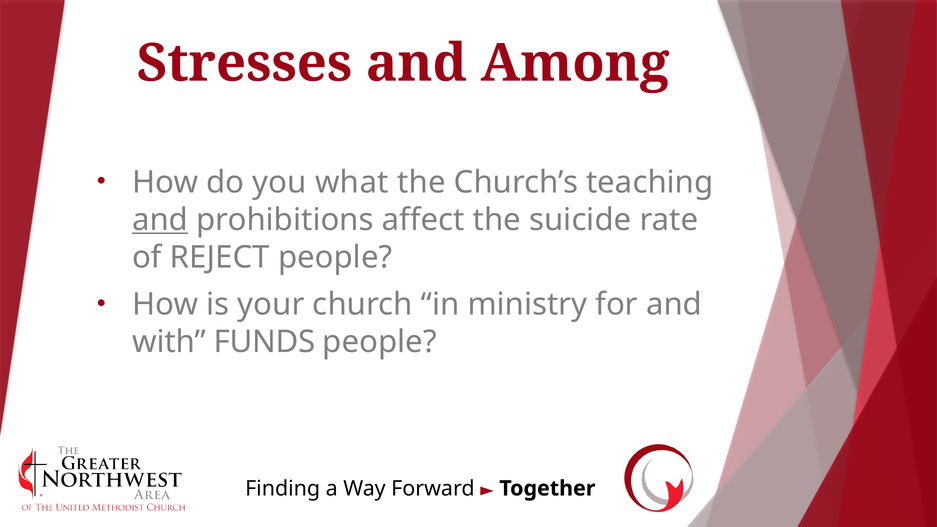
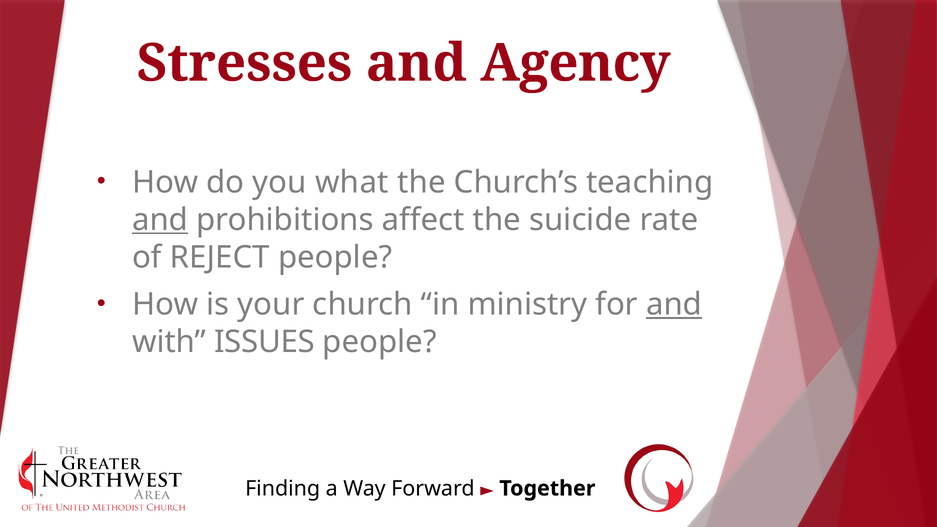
Among: Among -> Agency (575, 63)
and underline: none -> present (674, 305)
FUNDS: FUNDS -> ISSUES (264, 342)
